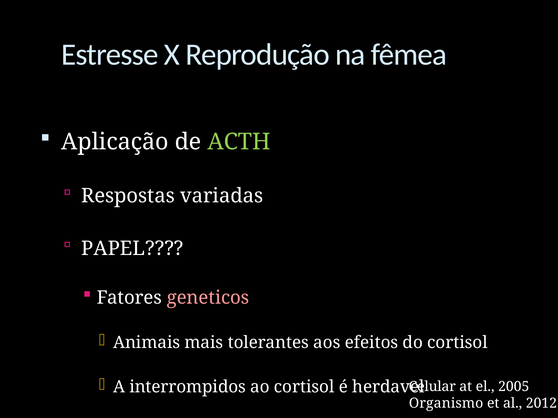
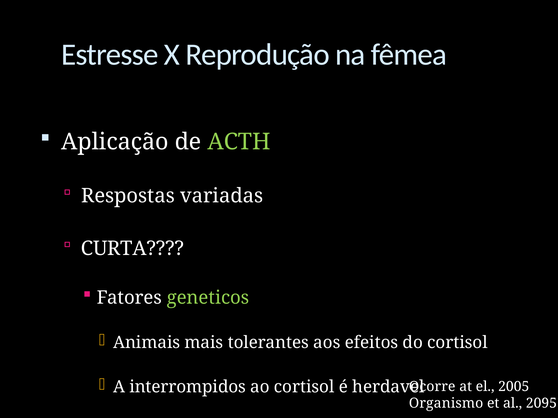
PAPEL: PAPEL -> CURTA (132, 249)
geneticos colour: pink -> light green (208, 298)
Celular: Celular -> Ocorre (432, 387)
2012: 2012 -> 2095 (541, 404)
